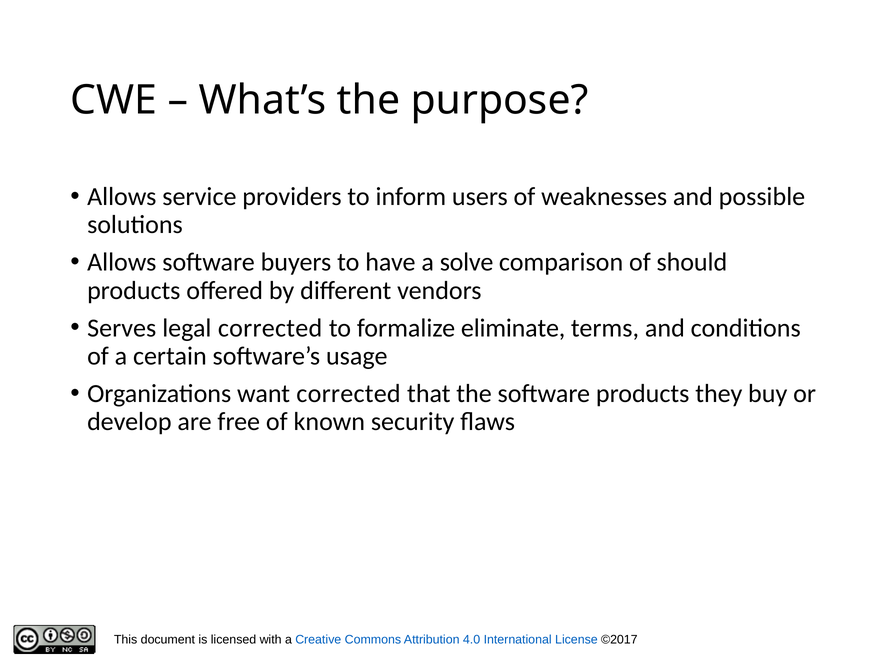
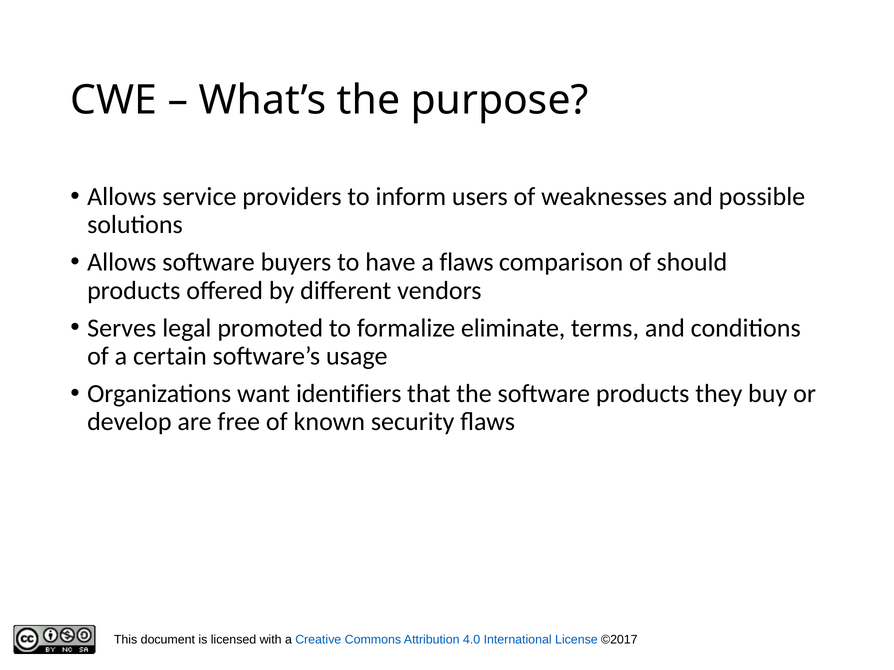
a solve: solve -> flaws (467, 263)
legal corrected: corrected -> promoted (270, 328)
want corrected: corrected -> identifiers (349, 394)
